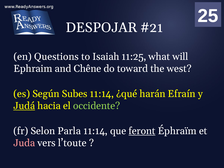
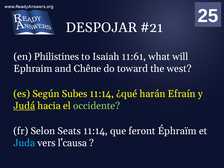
Questions: Questions -> Philistines (56, 57)
11:25: 11:25 -> 11:61 (134, 57)
Parla: Parla -> Seats (69, 131)
feront underline: present -> none (142, 131)
Juda colour: pink -> light blue (24, 143)
l’toute: l’toute -> l’causa (72, 143)
